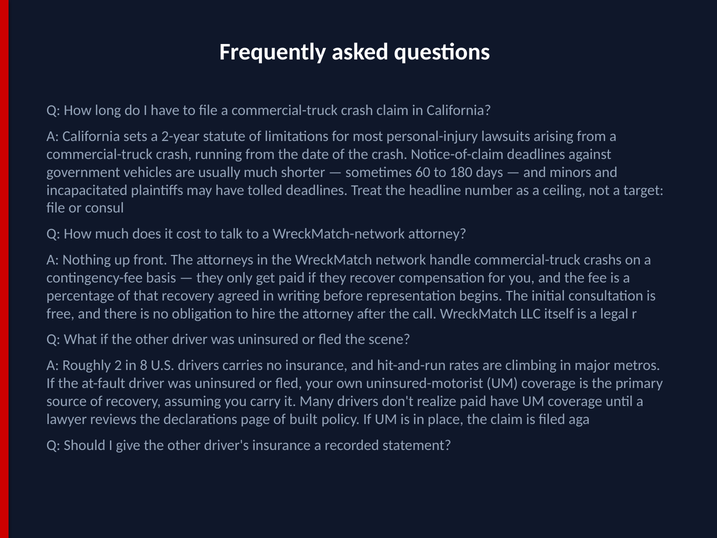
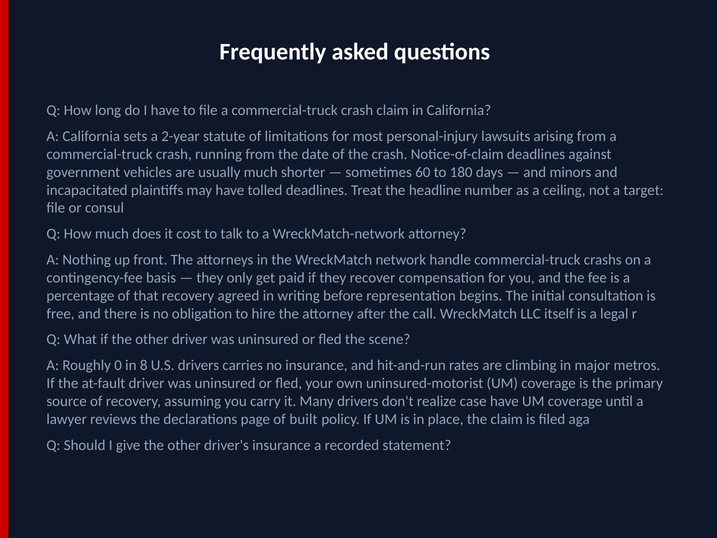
2: 2 -> 0 (118, 365)
realize paid: paid -> case (473, 401)
